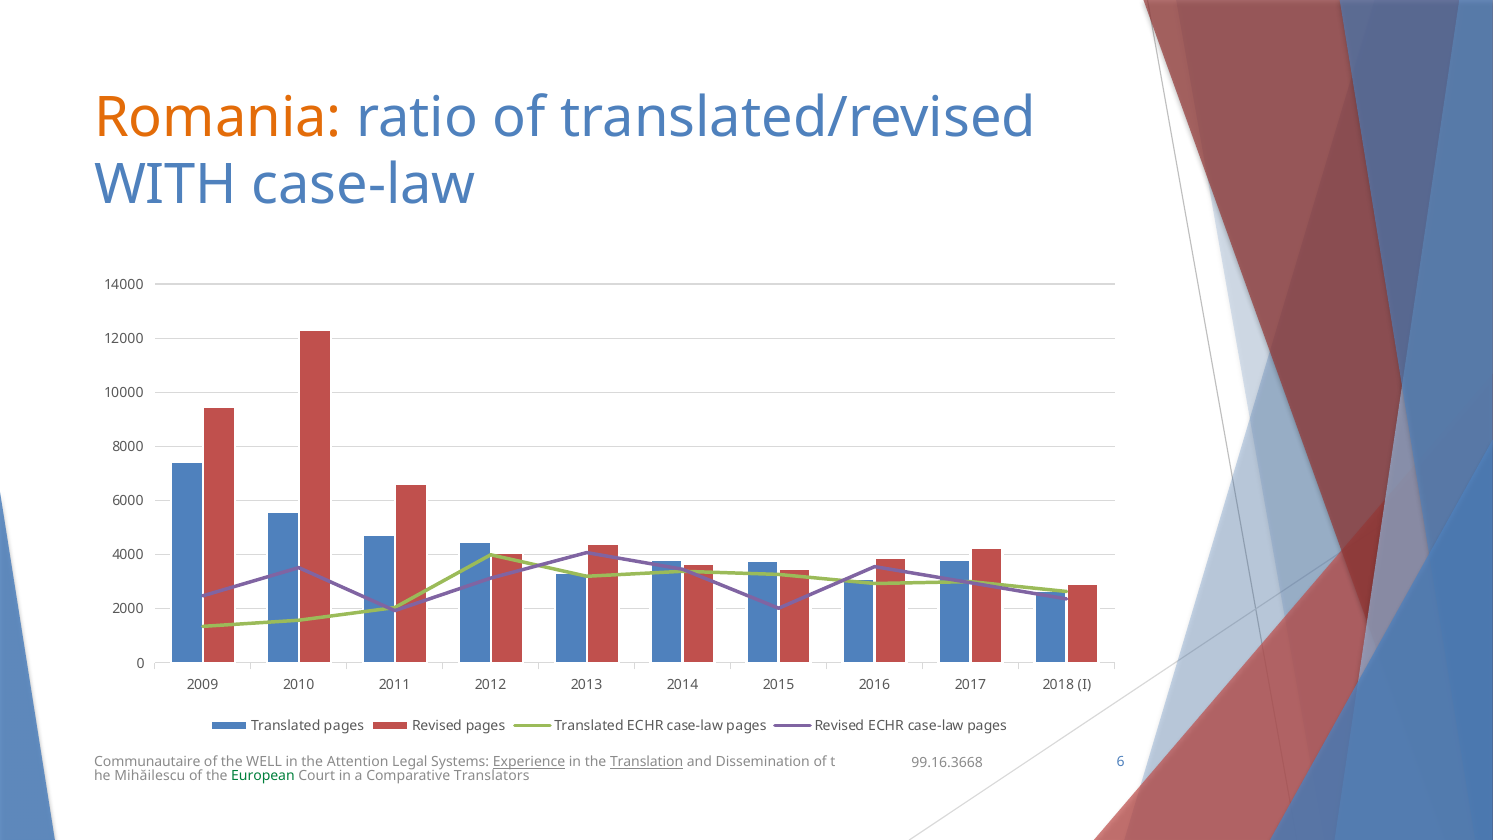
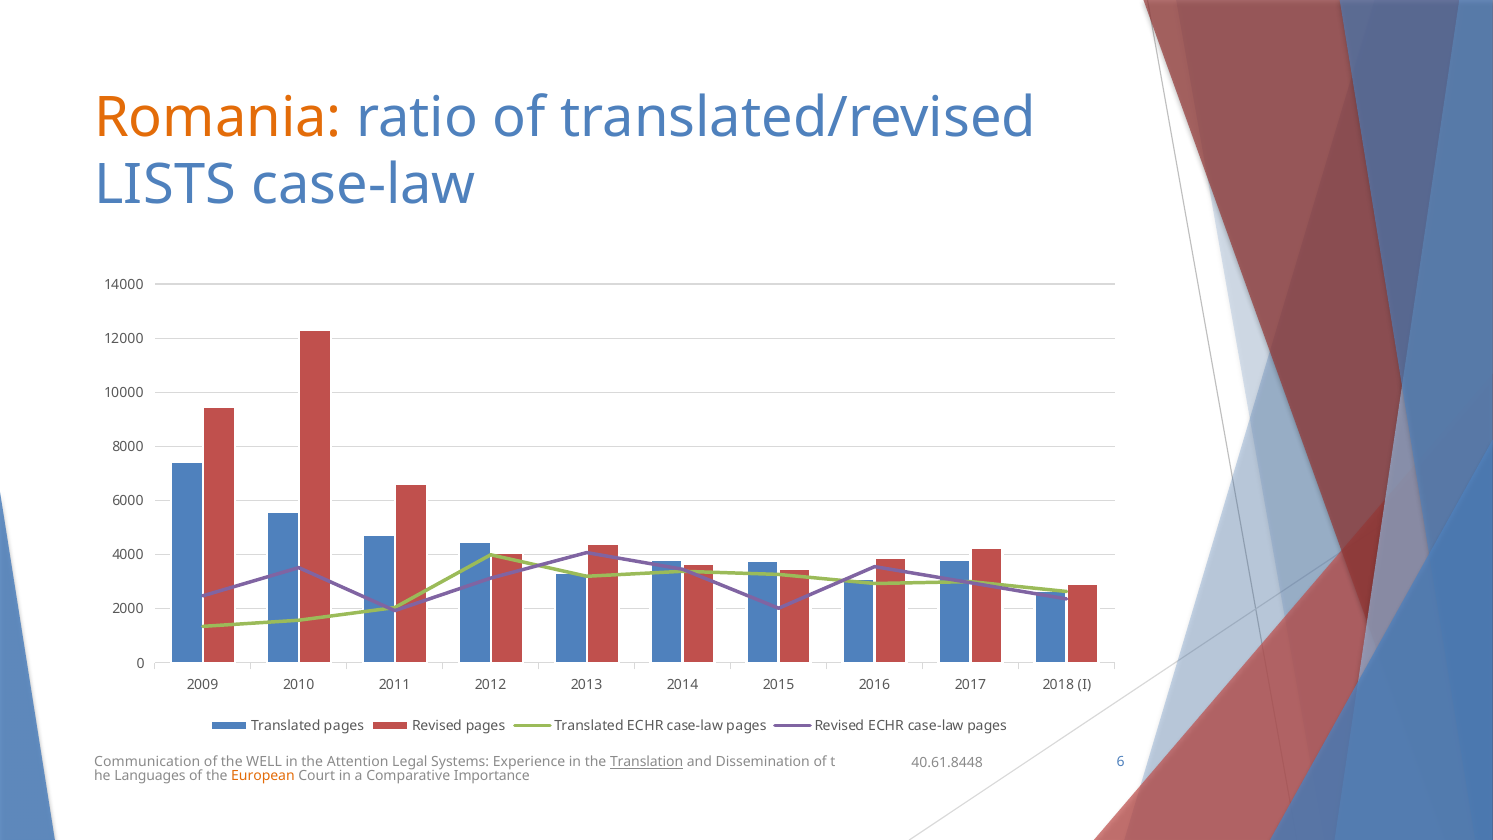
WITH: WITH -> LISTS (165, 185)
Communautaire: Communautaire -> Communication (147, 762)
Experience underline: present -> none (529, 762)
99.16.3668: 99.16.3668 -> 40.61.8448 (947, 763)
Mihăilescu: Mihăilescu -> Languages (150, 776)
European colour: green -> orange (263, 776)
Translators: Translators -> Importance (492, 776)
